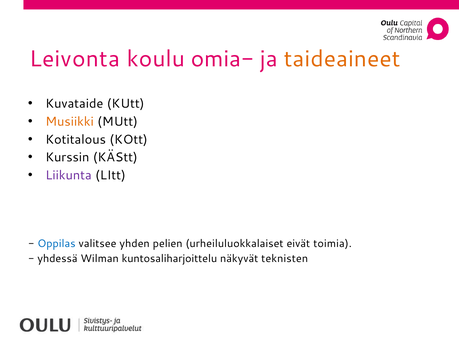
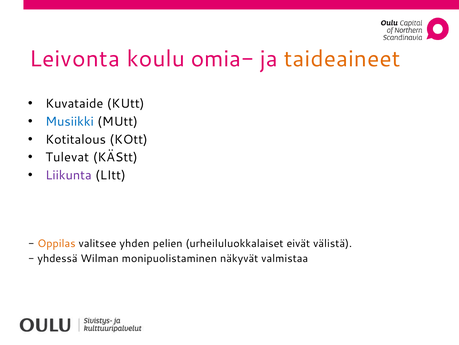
Musiikki colour: orange -> blue (70, 121)
Kurssin: Kurssin -> Tulevat (67, 157)
Oppilas colour: blue -> orange (56, 243)
toimia: toimia -> välistä (333, 243)
kuntosaliharjoittelu: kuntosaliharjoittelu -> monipuolistaminen (169, 258)
teknisten: teknisten -> valmistaa (285, 258)
